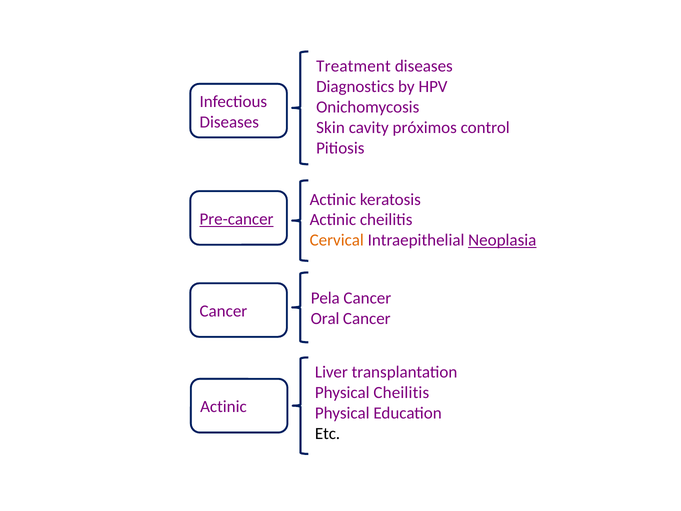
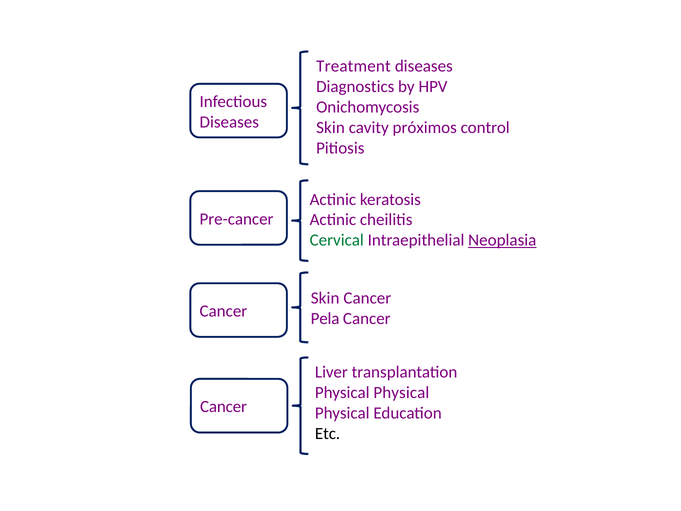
Pre-cancer underline: present -> none (237, 219)
Cervical colour: orange -> green (337, 240)
Pela: Pela -> Skin (325, 298)
Oral: Oral -> Pela (325, 318)
Cheilitis: Cheilitis -> Physical (401, 392)
Actinic: Actinic -> Cancer (224, 407)
